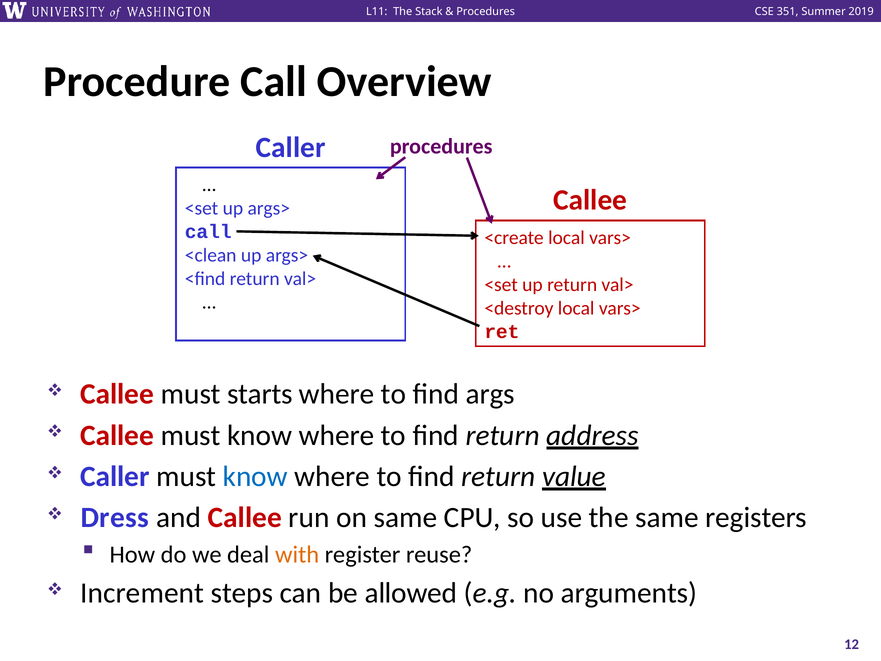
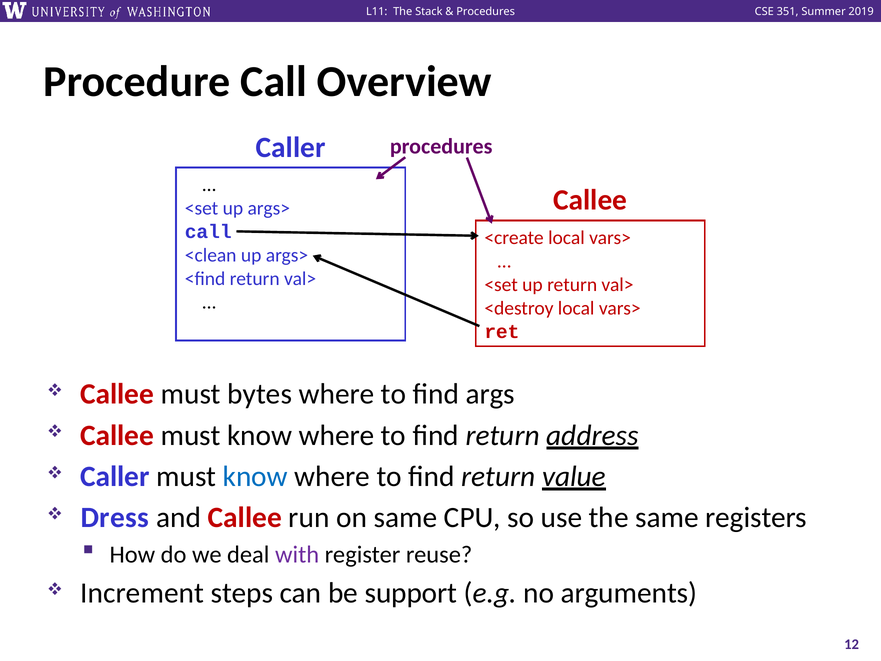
starts: starts -> bytes (260, 394)
with colour: orange -> purple (297, 554)
allowed: allowed -> support (411, 593)
